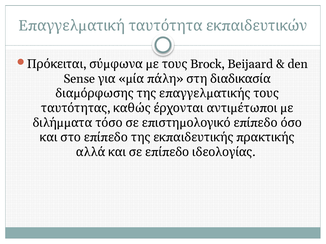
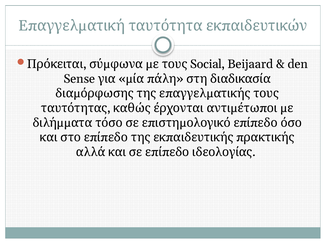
Brock: Brock -> Social (208, 64)
